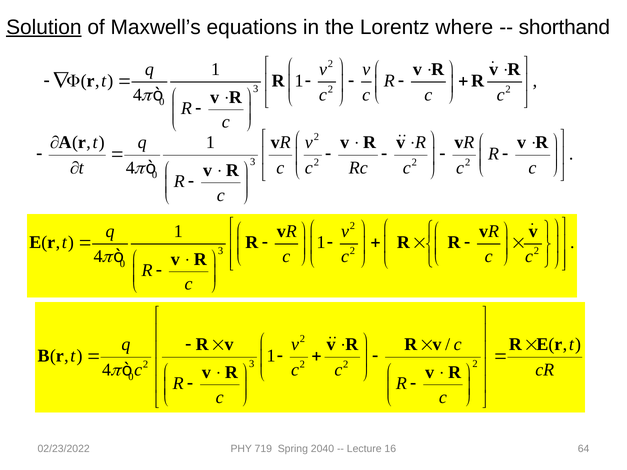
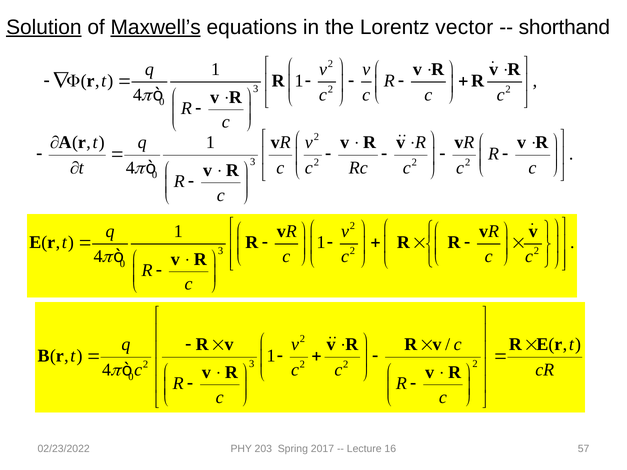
Maxwell’s underline: none -> present (156, 27)
where: where -> vector (464, 27)
719: 719 -> 203 (263, 449)
2040: 2040 -> 2017 (322, 449)
64: 64 -> 57 (584, 449)
